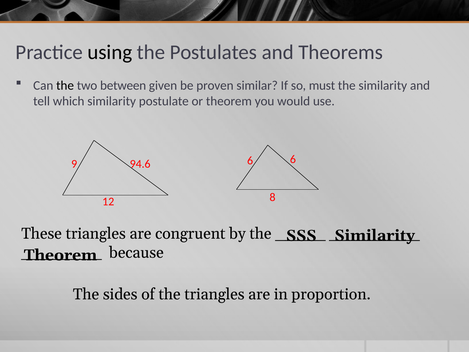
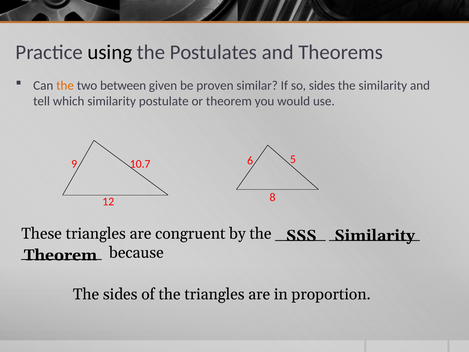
the colour: black -> orange (65, 85)
so must: must -> sides (322, 85)
6 6: 6 -> 5 (293, 159)
94.6: 94.6 -> 10.7 (140, 164)
